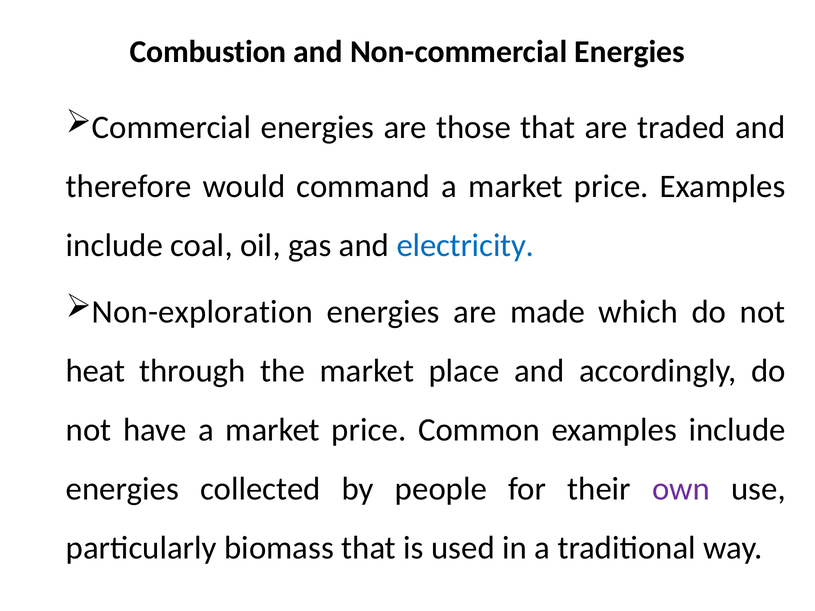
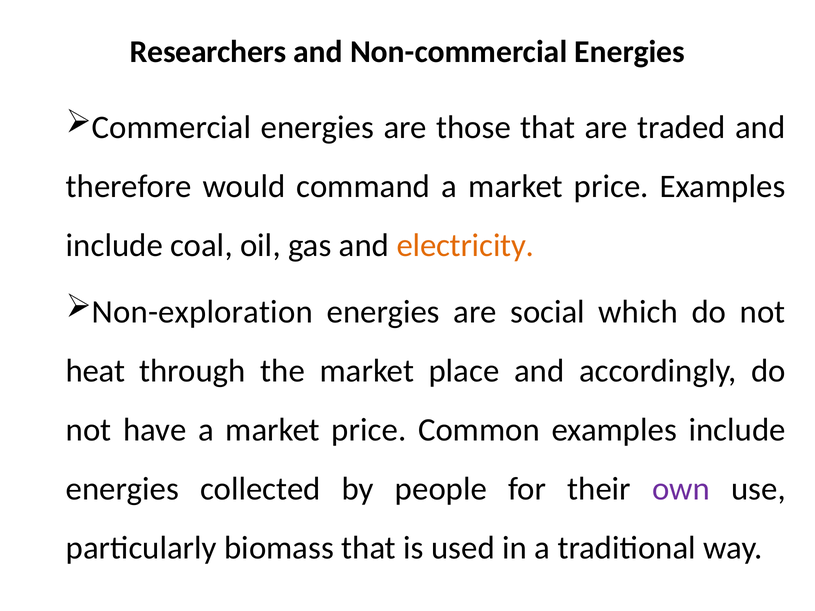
Combustion: Combustion -> Researchers (208, 52)
electricity colour: blue -> orange (465, 245)
made: made -> social (548, 312)
